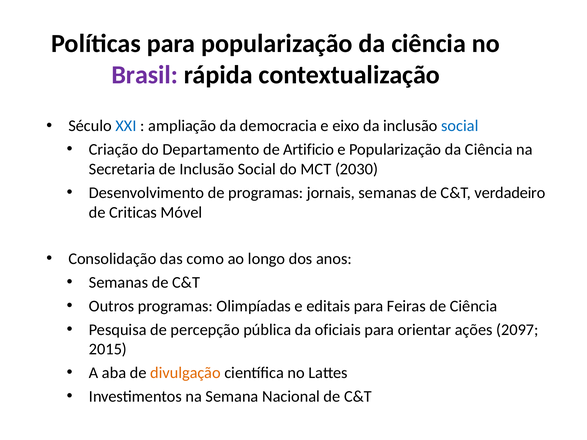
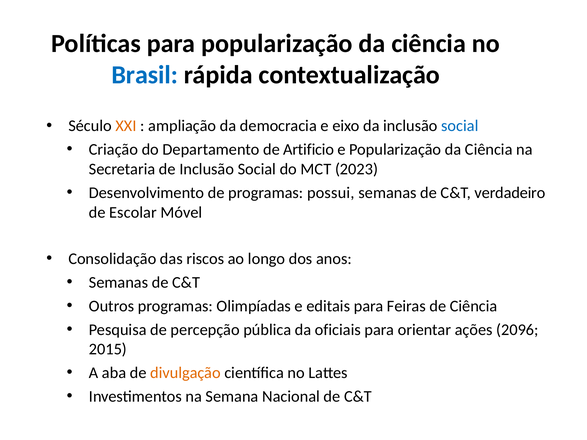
Brasil colour: purple -> blue (145, 75)
XXI colour: blue -> orange (126, 126)
2030: 2030 -> 2023 (357, 169)
jornais: jornais -> possui (331, 193)
Criticas: Criticas -> Escolar (133, 212)
como: como -> riscos (205, 259)
2097: 2097 -> 2096 (517, 330)
